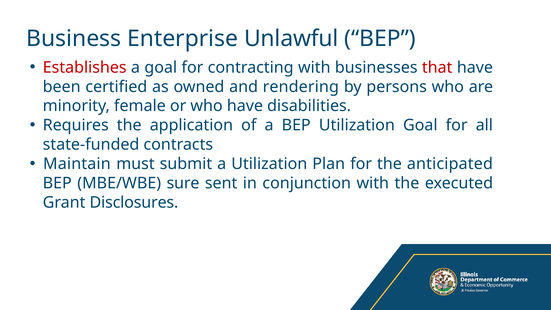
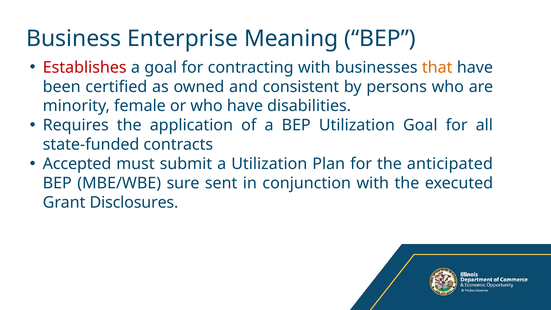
Unlawful: Unlawful -> Meaning (291, 38)
that colour: red -> orange (437, 67)
rendering: rendering -> consistent (301, 87)
Maintain: Maintain -> Accepted (77, 164)
